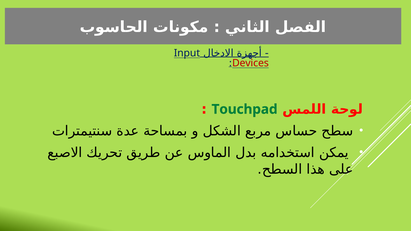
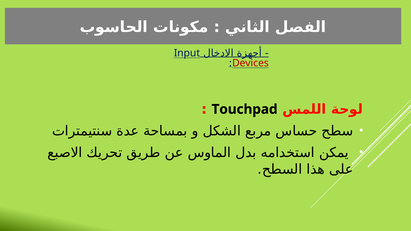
Touchpad colour: green -> black (245, 109)
